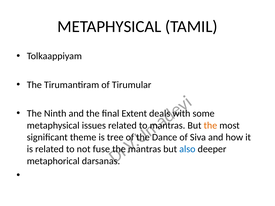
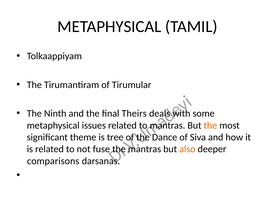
Extent: Extent -> Theirs (134, 114)
also colour: blue -> orange (187, 149)
metaphorical: metaphorical -> comparisons (53, 161)
